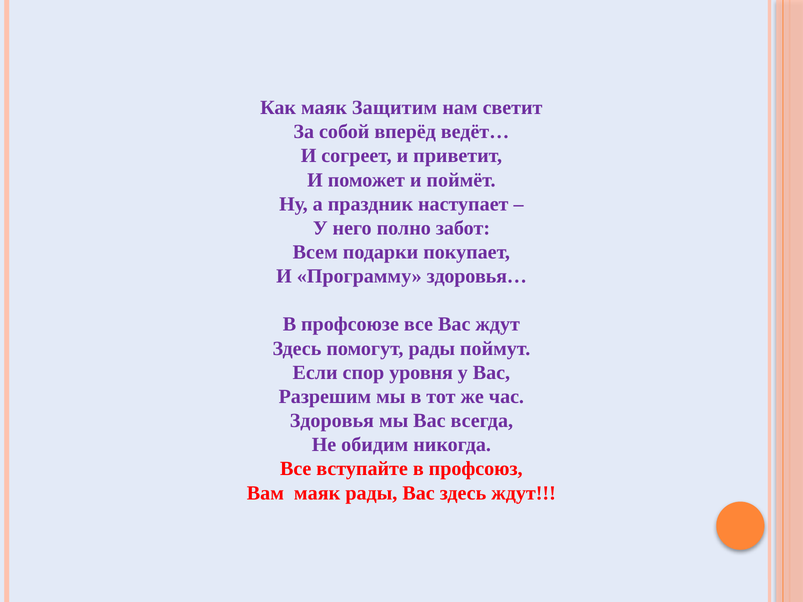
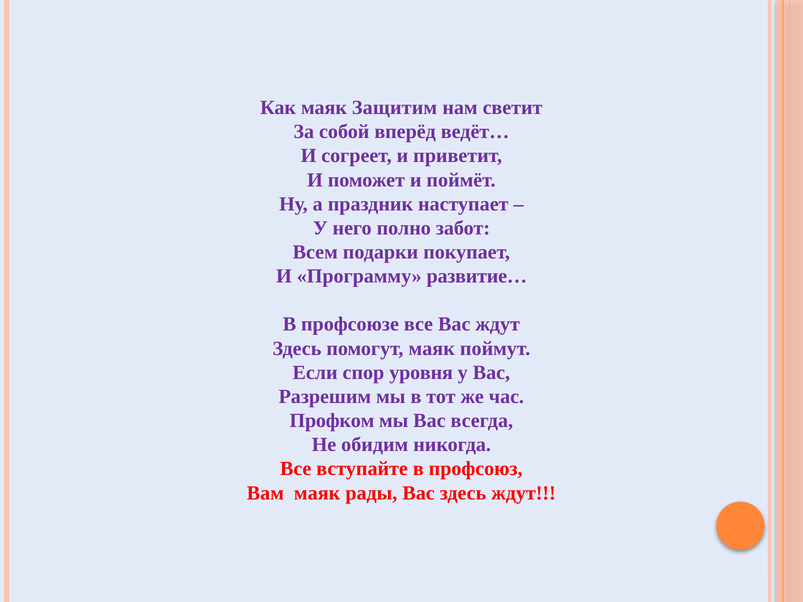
здоровья…: здоровья… -> развитие… (477, 276)
помогут рады: рады -> маяк (432, 349)
Здоровья: Здоровья -> Профком (332, 421)
